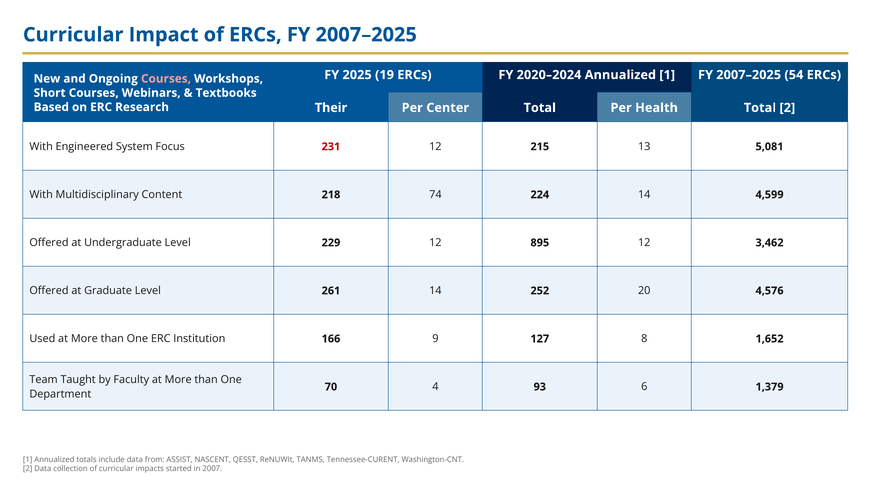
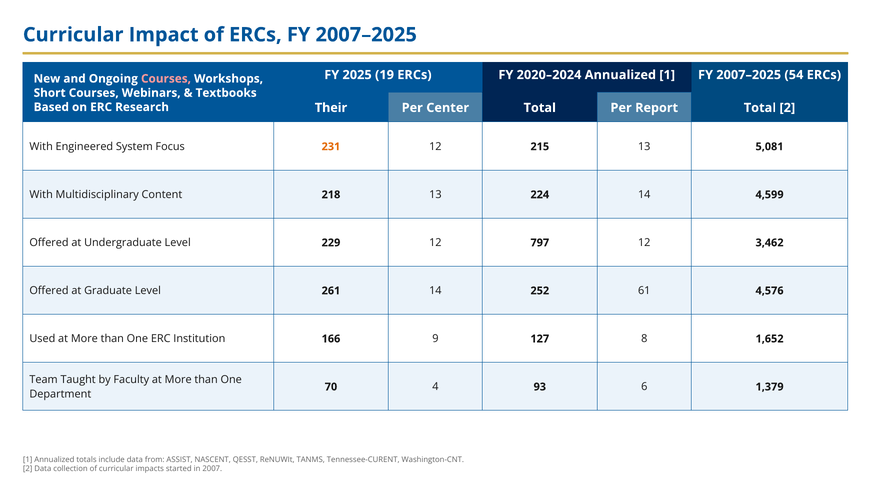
Health: Health -> Report (657, 108)
231 colour: red -> orange (331, 147)
218 74: 74 -> 13 (435, 195)
895: 895 -> 797 (540, 243)
20: 20 -> 61 (644, 291)
